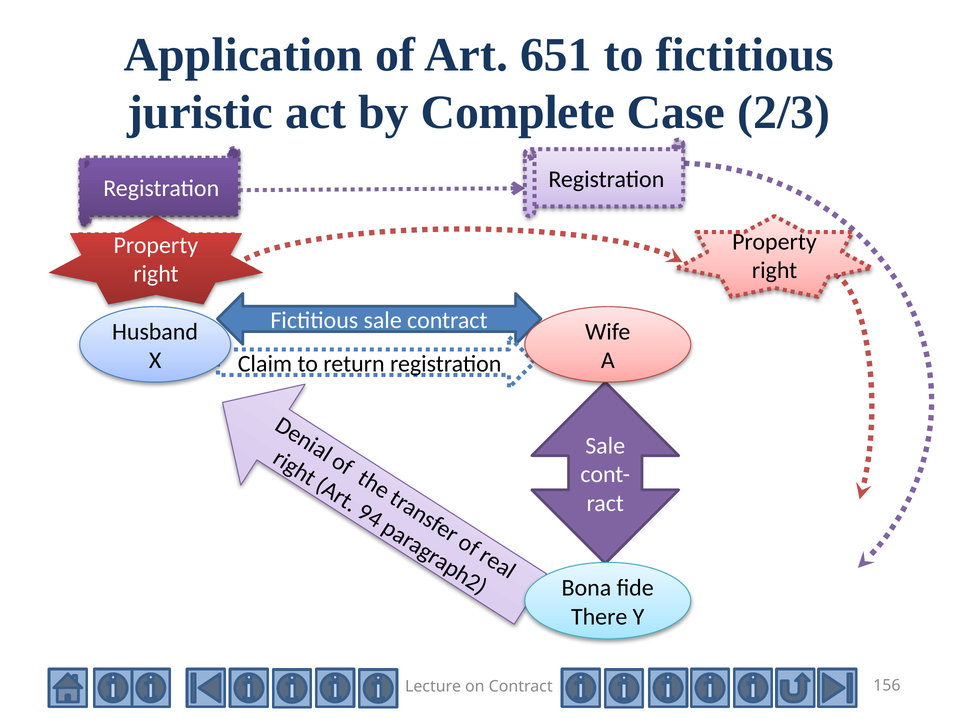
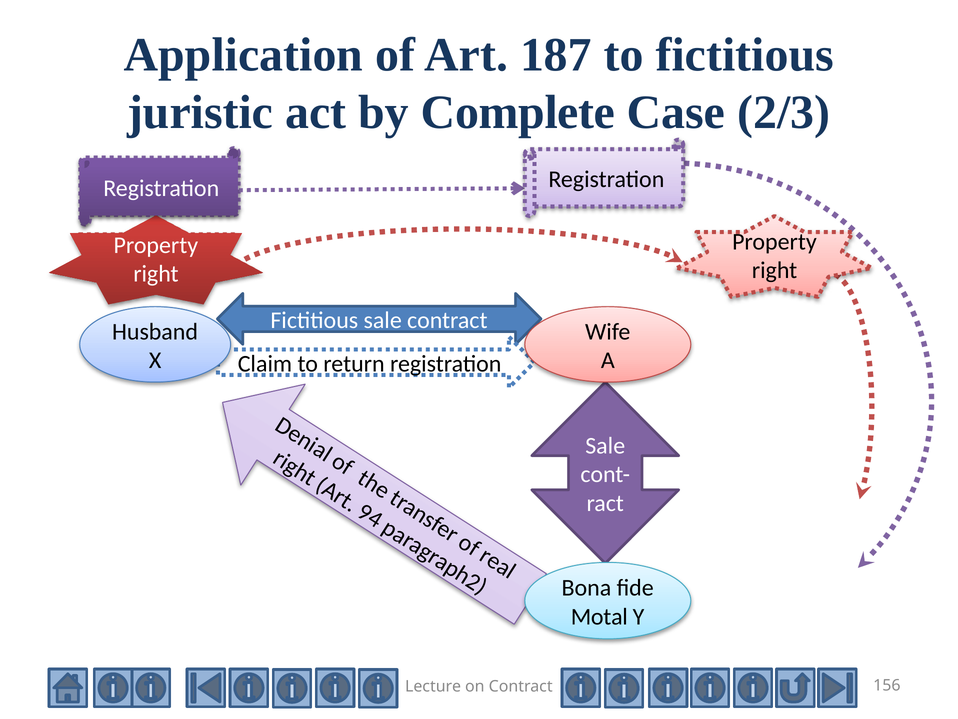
651: 651 -> 187 (556, 55)
There: There -> Motal (599, 616)
